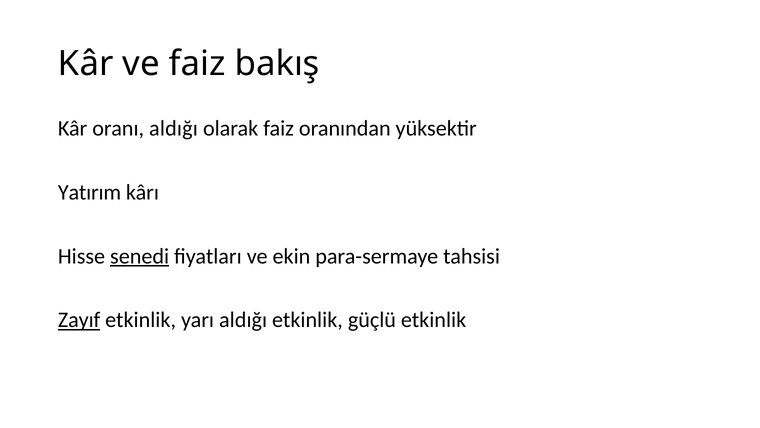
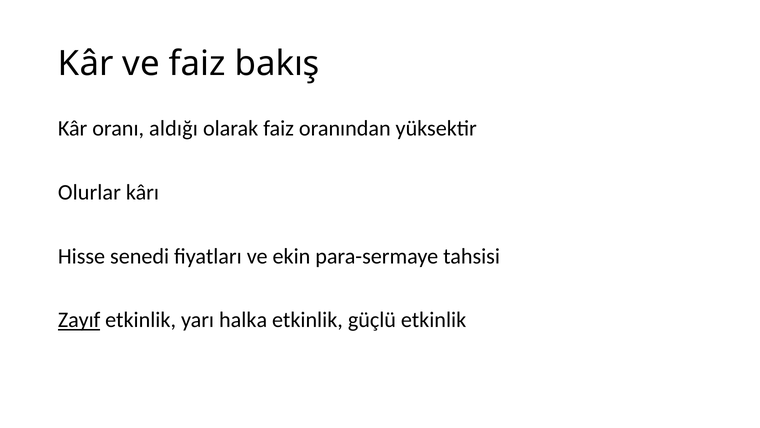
Yatırım: Yatırım -> Olurlar (89, 192)
senedi underline: present -> none (140, 256)
yarı aldığı: aldığı -> halka (243, 320)
